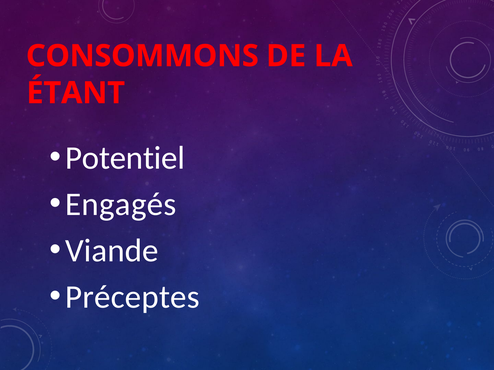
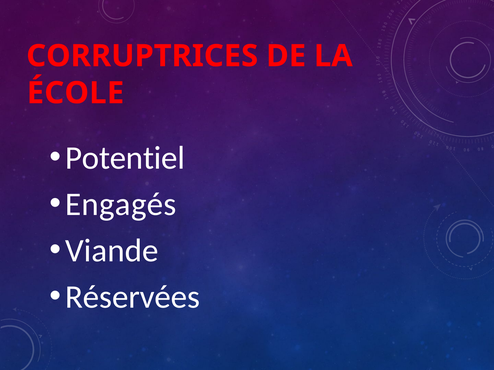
CONSOMMONS: CONSOMMONS -> CORRUPTRICES (142, 56)
ÉTANT: ÉTANT -> ÉCOLE (75, 93)
Préceptes: Préceptes -> Réservées (133, 297)
